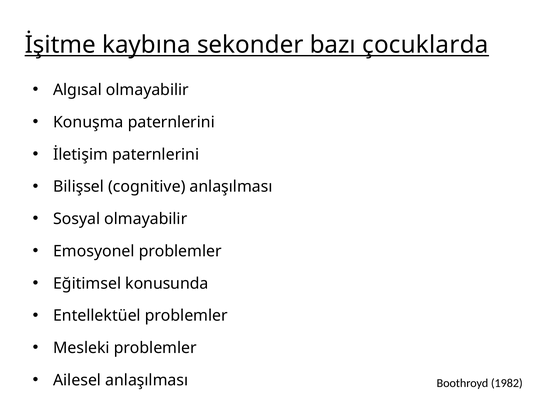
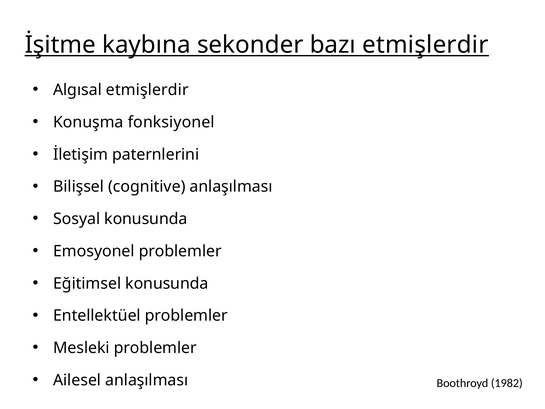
bazı çocuklarda: çocuklarda -> etmişlerdir (425, 45)
Algısal olmayabilir: olmayabilir -> etmişlerdir (147, 90)
Konuşma paternlerini: paternlerini -> fonksiyonel (171, 122)
Sosyal olmayabilir: olmayabilir -> konusunda (146, 219)
